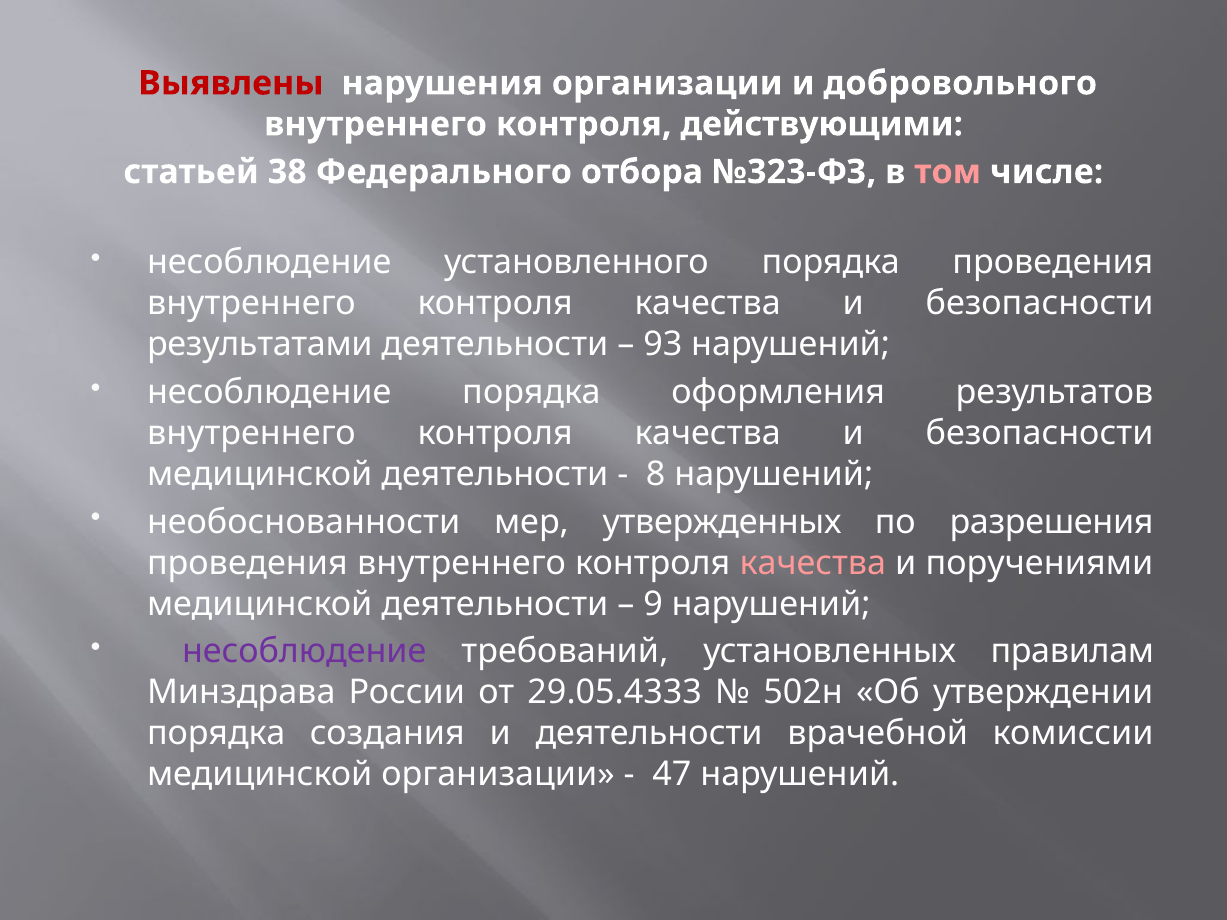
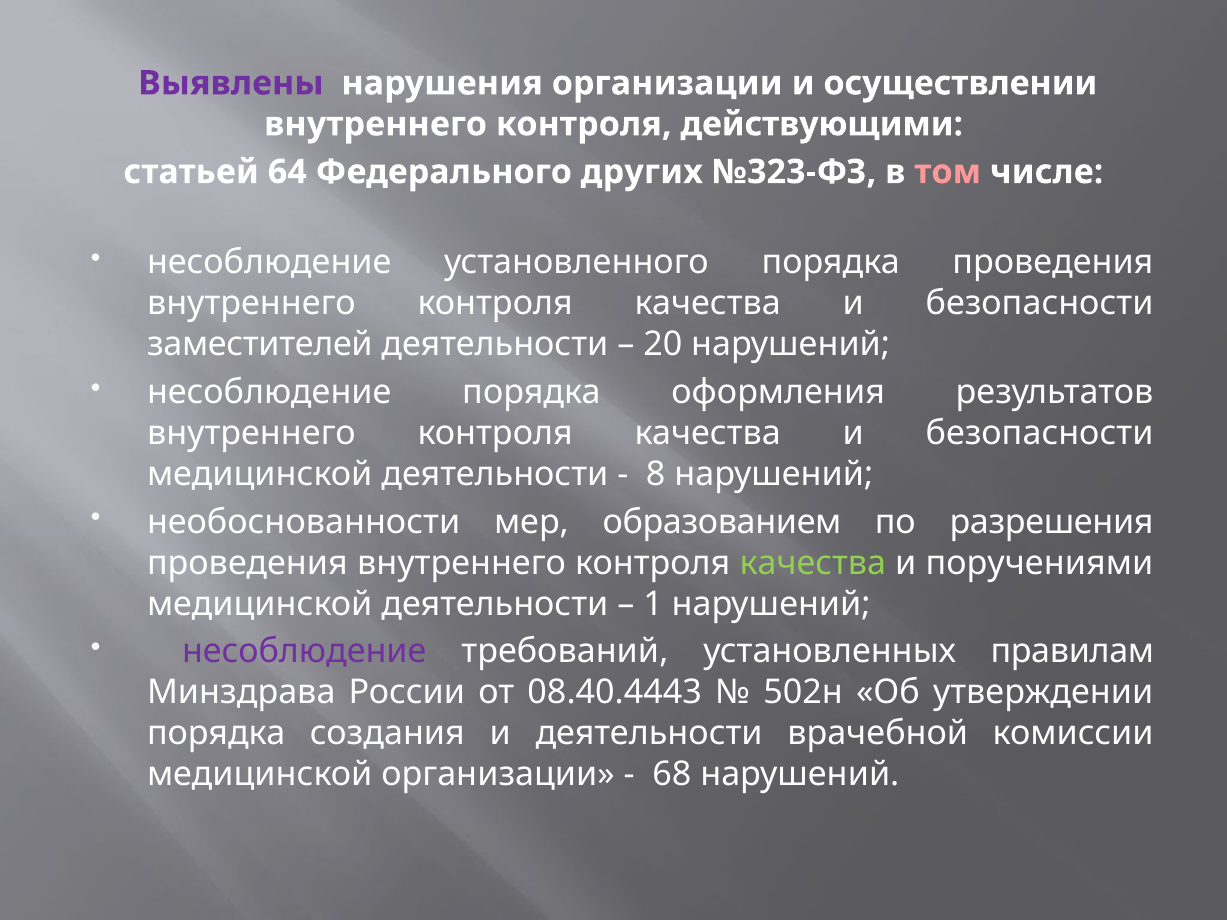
Выявлены colour: red -> purple (231, 83)
добровольного: добровольного -> осуществлении (960, 83)
38: 38 -> 64 (287, 172)
отбора: отбора -> других (642, 172)
результатами: результатами -> заместителей (260, 345)
93: 93 -> 20 (663, 345)
утвержденных: утвержденных -> образованием (722, 522)
качества colour: pink -> light green (813, 563)
9: 9 -> 1 (653, 604)
29.05.4333: 29.05.4333 -> 08.40.4443 (615, 693)
47: 47 -> 68 (672, 775)
